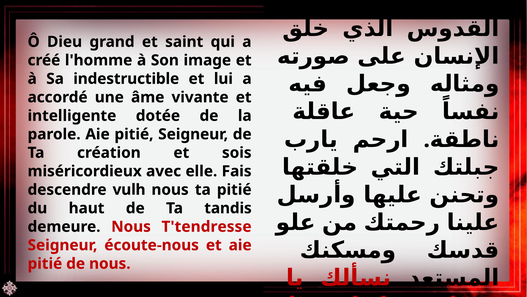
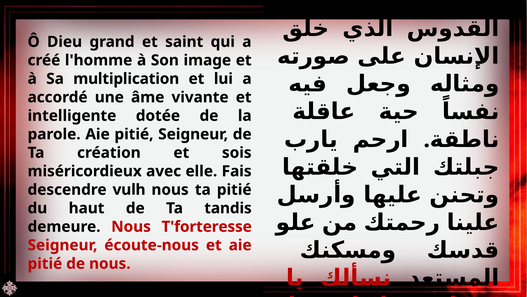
indestructible: indestructible -> multiplication (126, 79)
T'tendresse: T'tendresse -> T'forteresse (207, 226)
